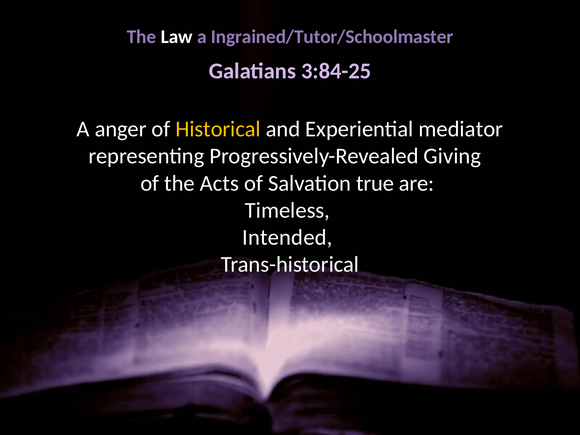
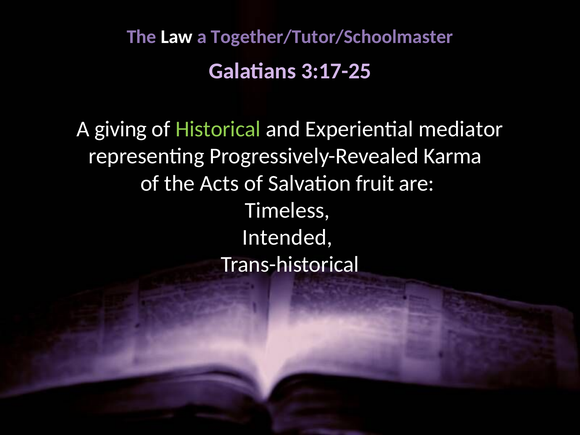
Ingrained/Tutor/Schoolmaster: Ingrained/Tutor/Schoolmaster -> Together/Tutor/Schoolmaster (332, 37)
3:84-25: 3:84-25 -> 3:17-25 (336, 71)
anger: anger -> giving (121, 129)
Historical colour: yellow -> light green (218, 129)
Giving: Giving -> Karma (453, 156)
true: true -> fruit (375, 183)
